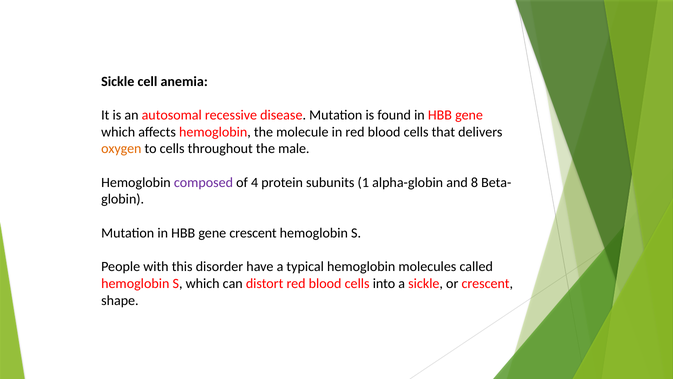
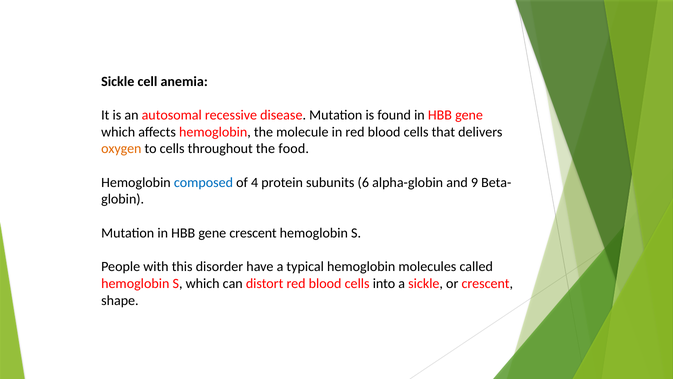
male: male -> food (294, 149)
composed colour: purple -> blue (203, 182)
1: 1 -> 6 (363, 182)
8: 8 -> 9 (474, 182)
